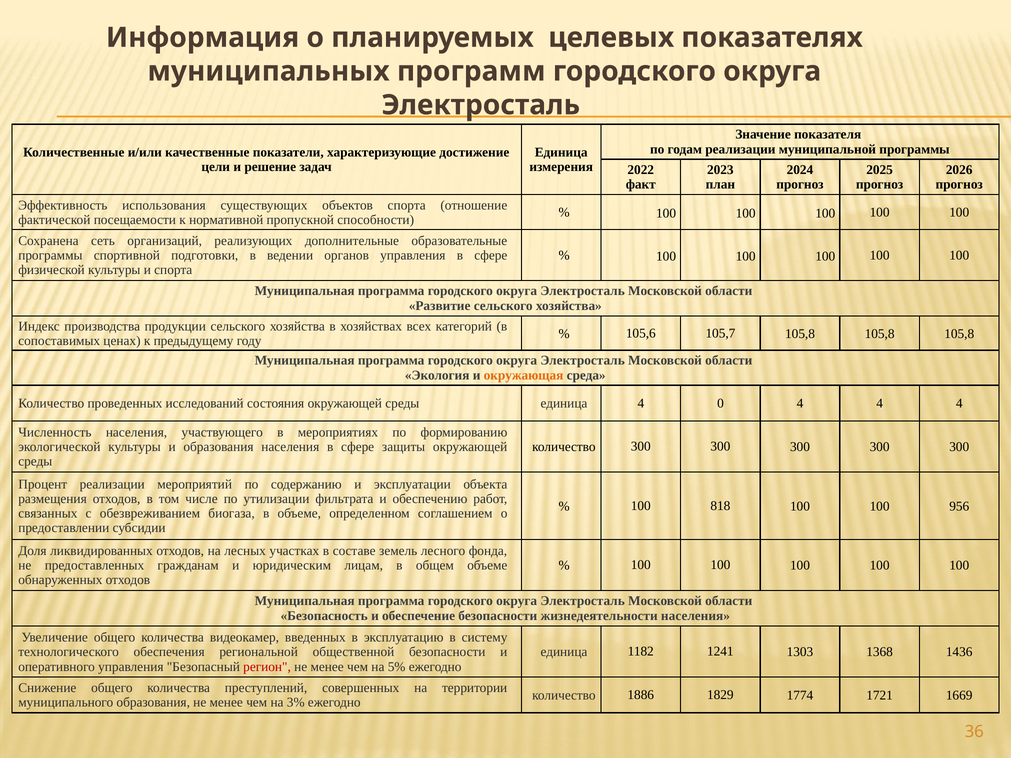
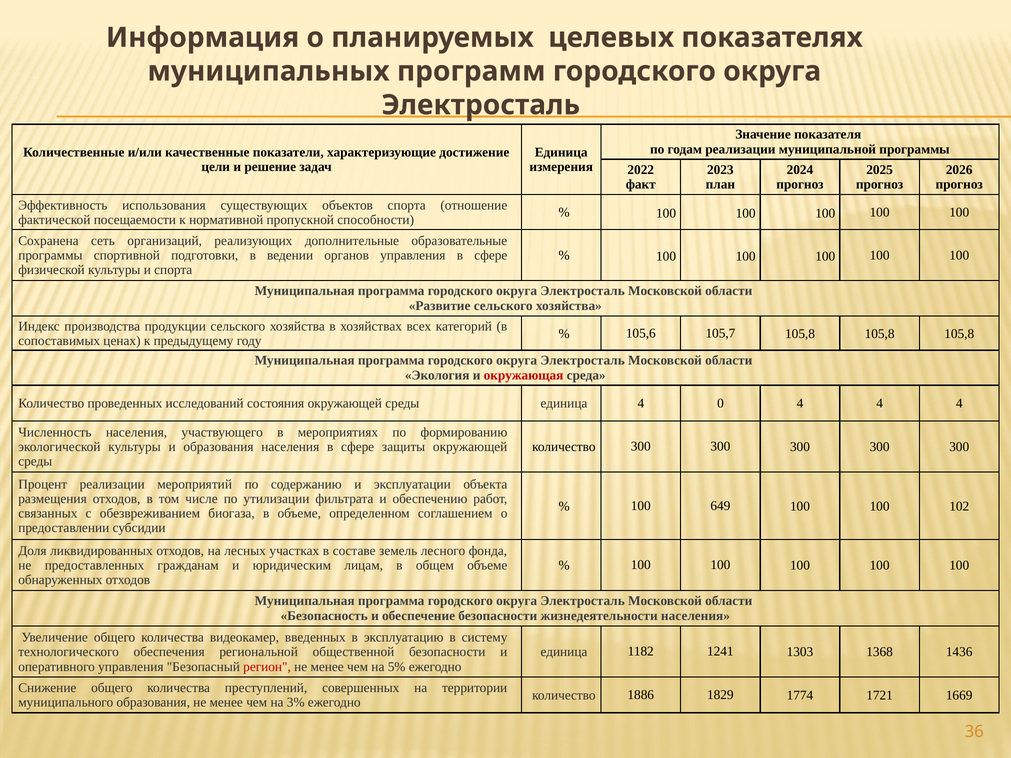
окружающая colour: orange -> red (524, 375)
818: 818 -> 649 (720, 506)
956: 956 -> 102 (959, 506)
